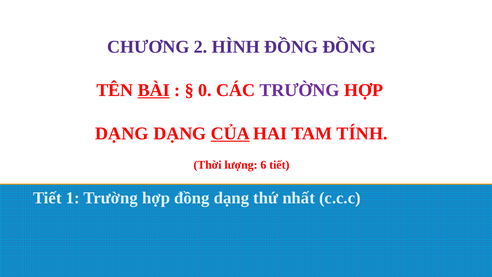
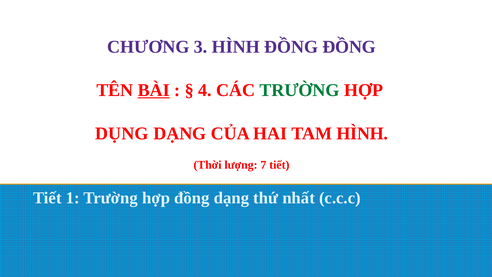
2: 2 -> 3 (201, 47)
0: 0 -> 4 (205, 90)
TRƯỜNG colour: purple -> green (299, 90)
DẠNG: DẠNG -> DỤNG (122, 133)
CỦA underline: present -> none (230, 133)
TAM TÍNH: TÍNH -> HÌNH (362, 133)
6: 6 -> 7 (263, 165)
